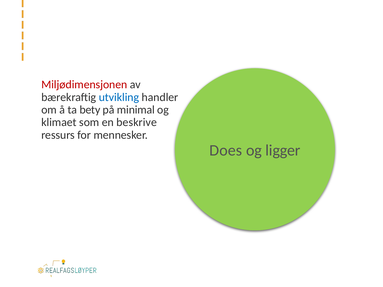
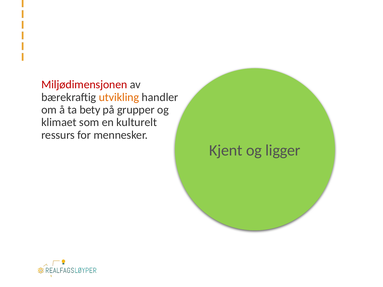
utvikling colour: blue -> orange (119, 97)
minimal: minimal -> grupper (136, 110)
beskrive: beskrive -> kulturelt (137, 122)
Does: Does -> Kjent (226, 151)
